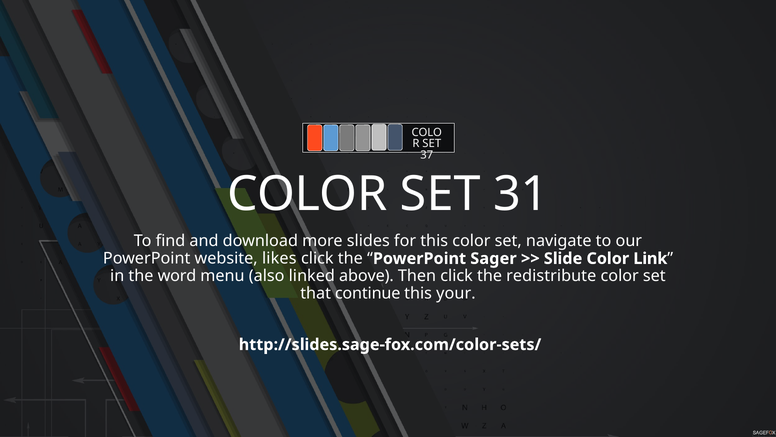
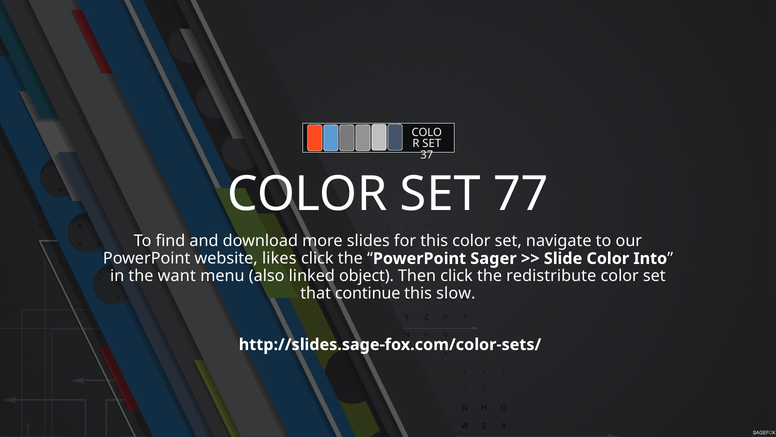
31: 31 -> 77 (521, 194)
Link: Link -> Into (650, 258)
word: word -> want (177, 276)
above: above -> object (366, 276)
your: your -> slow (456, 293)
